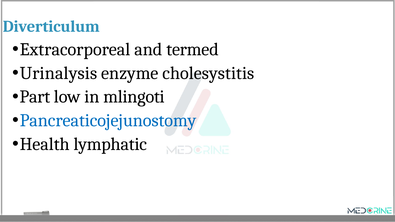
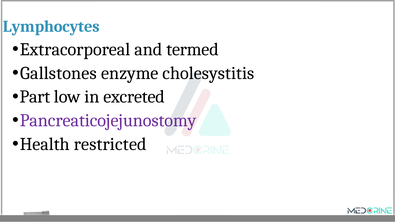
Diverticulum: Diverticulum -> Lymphocytes (51, 26)
Urinalysis: Urinalysis -> Gallstones (58, 73)
mlingoti: mlingoti -> excreted (134, 97)
Pancreaticojejunostomy colour: blue -> purple (108, 121)
lymphatic: lymphatic -> restricted (110, 144)
